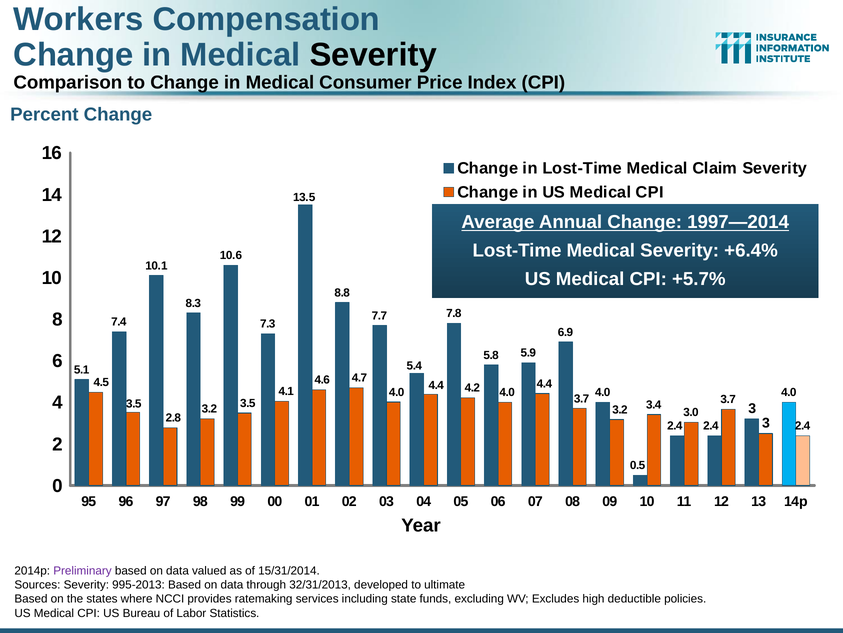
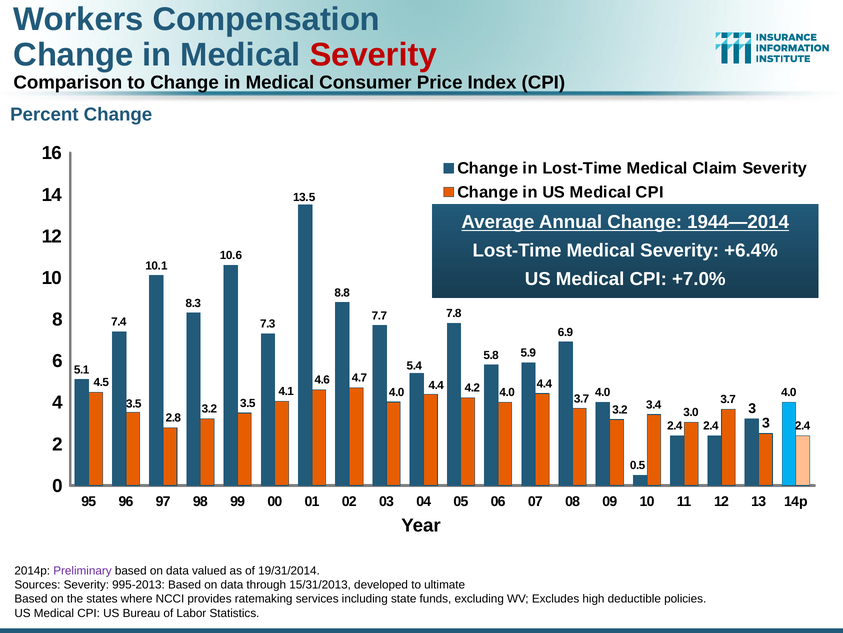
Severity colour: black -> red (373, 55)
1997—2014: 1997—2014 -> 1944—2014 (738, 222)
+5.7%: +5.7% -> +7.0% (699, 279)
15/31/2014: 15/31/2014 -> 19/31/2014 (289, 570)
32/31/2013: 32/31/2013 -> 15/31/2013 (320, 584)
